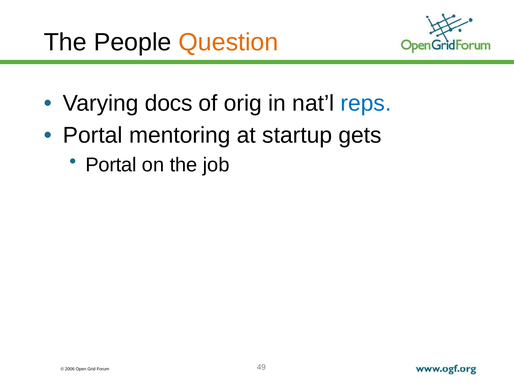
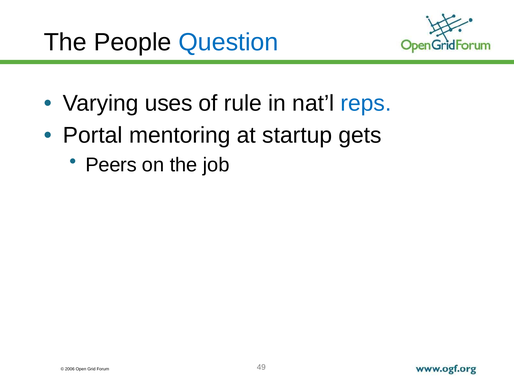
Question colour: orange -> blue (228, 42)
docs: docs -> uses (169, 104)
orig: orig -> rule (243, 104)
Portal: Portal -> Peers (111, 165)
